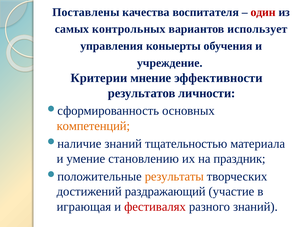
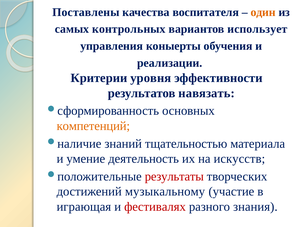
один colour: red -> orange (263, 12)
учреждение: учреждение -> реализации (170, 63)
мнение: мнение -> уровня (151, 78)
личности: личности -> навязать (207, 93)
становлению: становлению -> деятельность (144, 158)
праздник: праздник -> искусств (239, 158)
результаты colour: orange -> red (174, 176)
раздражающий: раздражающий -> музыкальному (165, 191)
разного знаний: знаний -> знания (255, 206)
